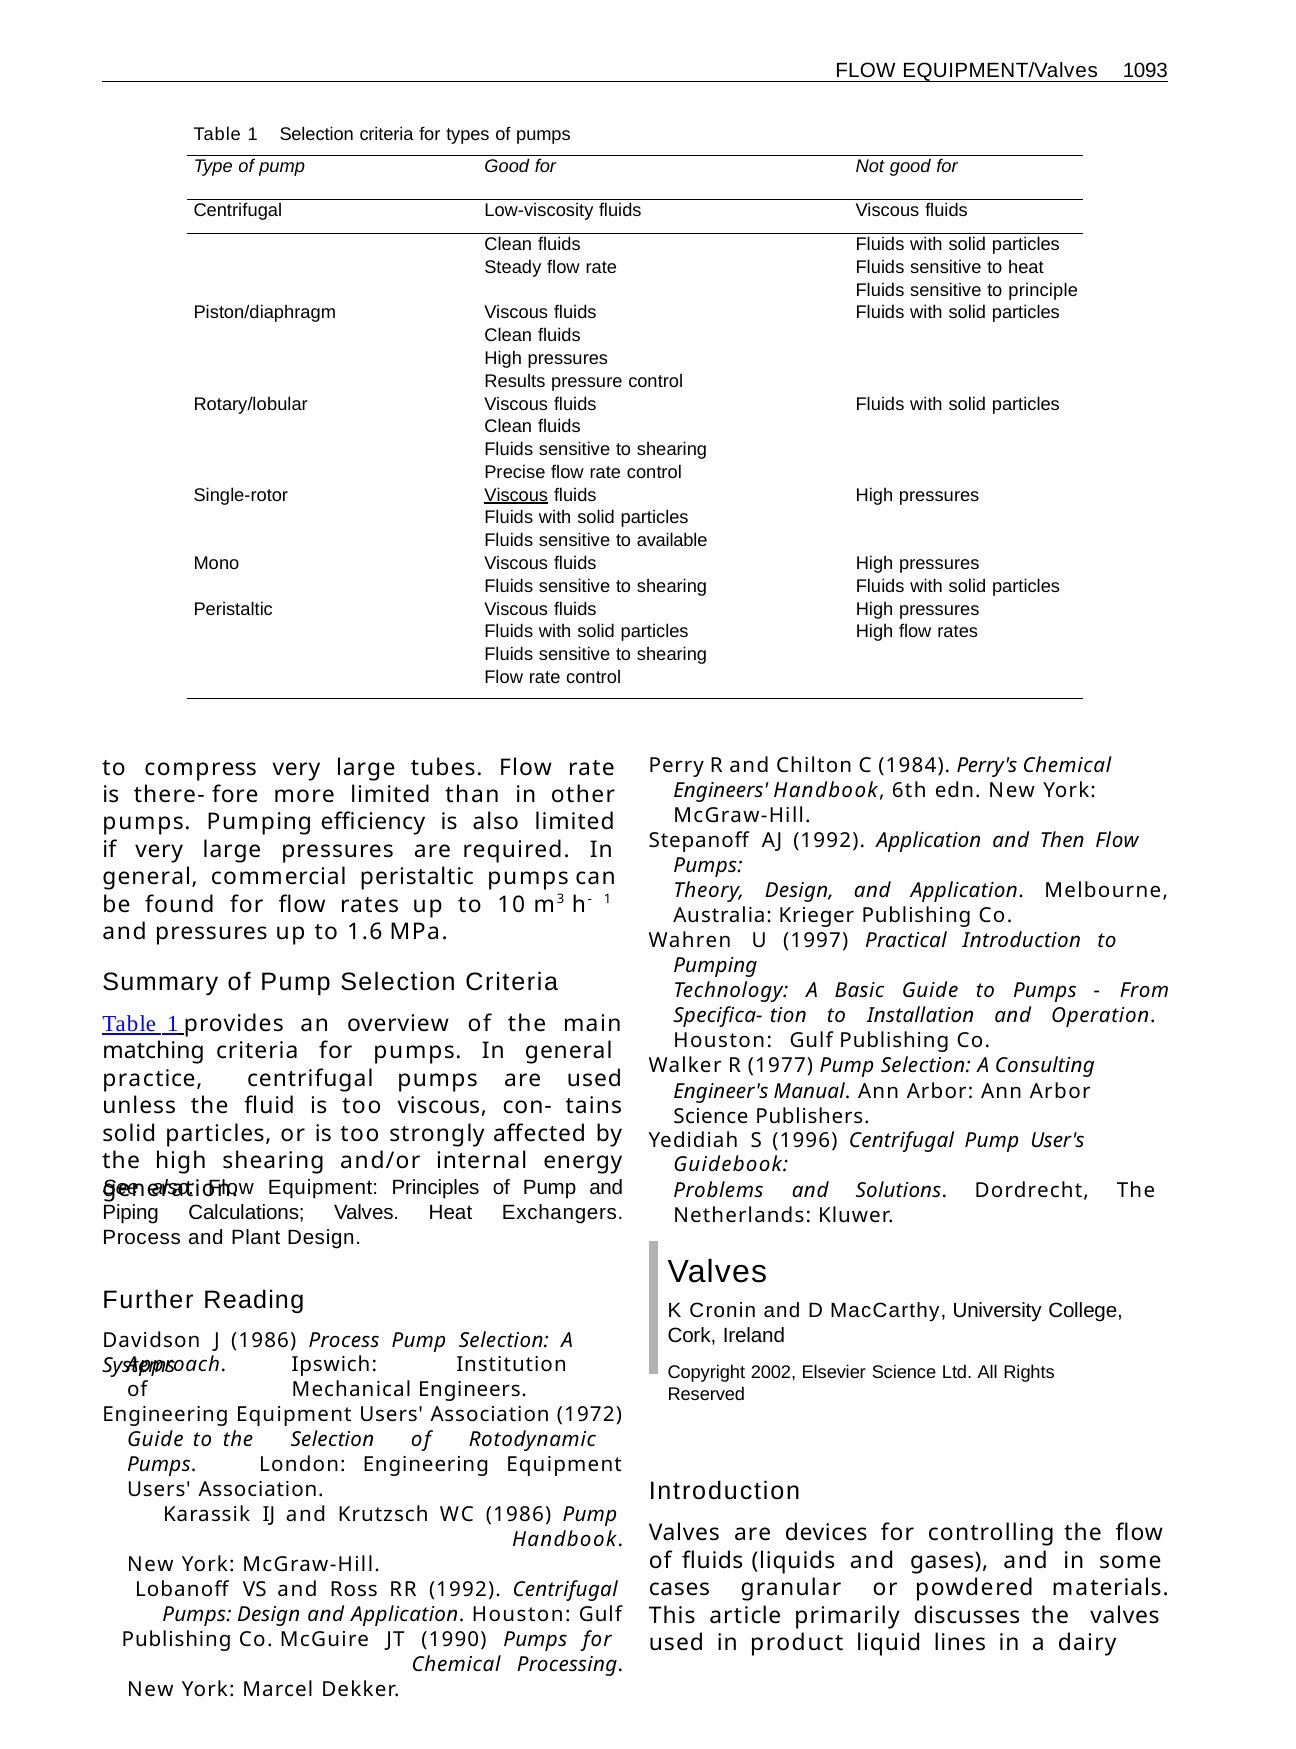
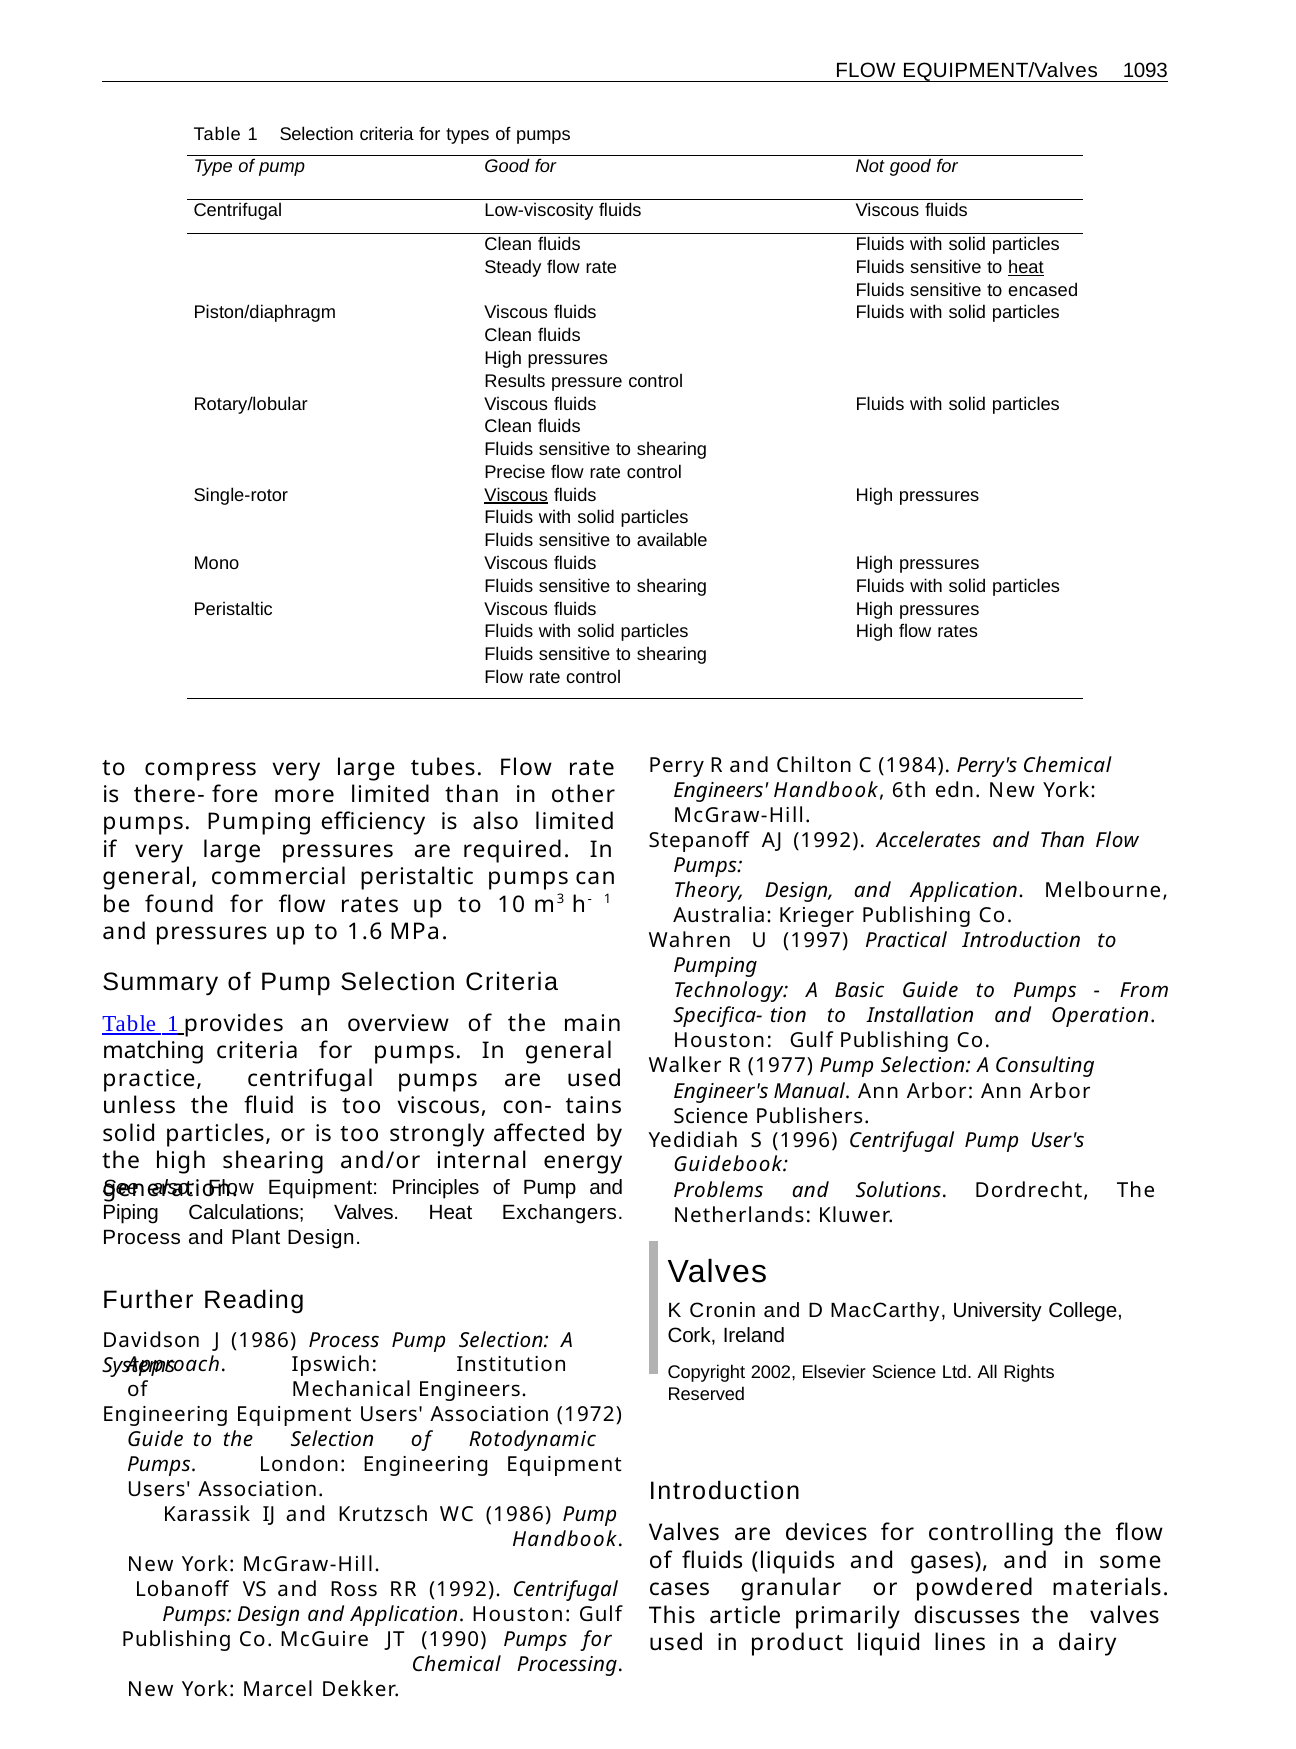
heat underline: none -> present (1026, 267)
principle: principle -> encased (1043, 290)
1992 Application: Application -> Accelerates (929, 840)
and Then: Then -> Than (1062, 840)
